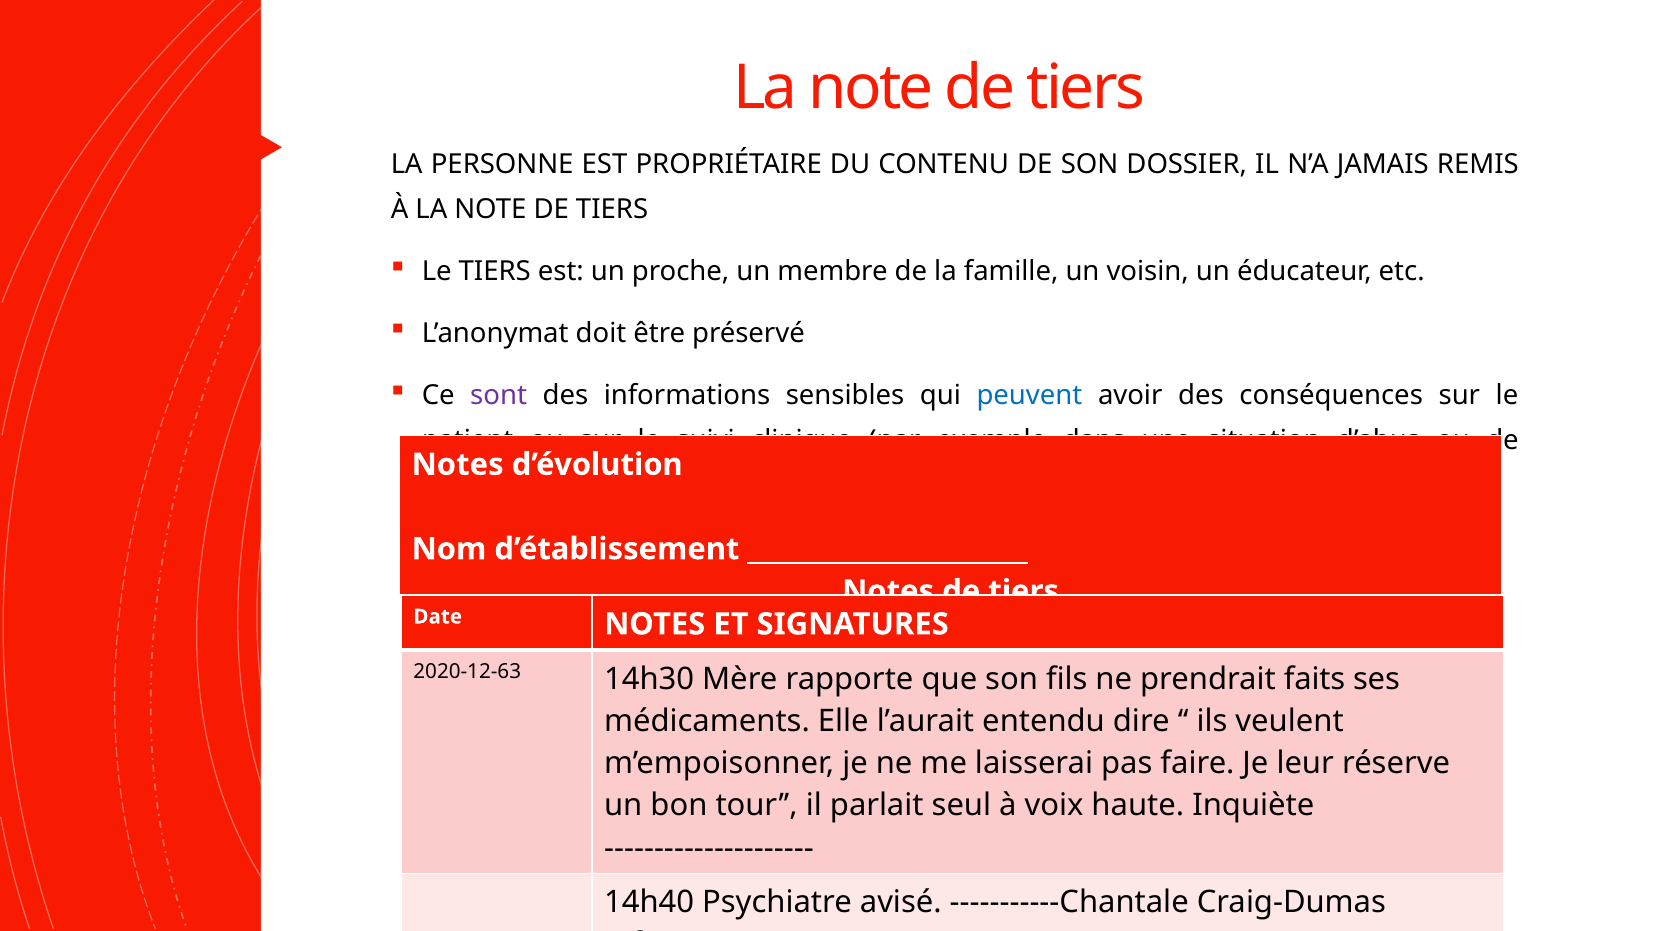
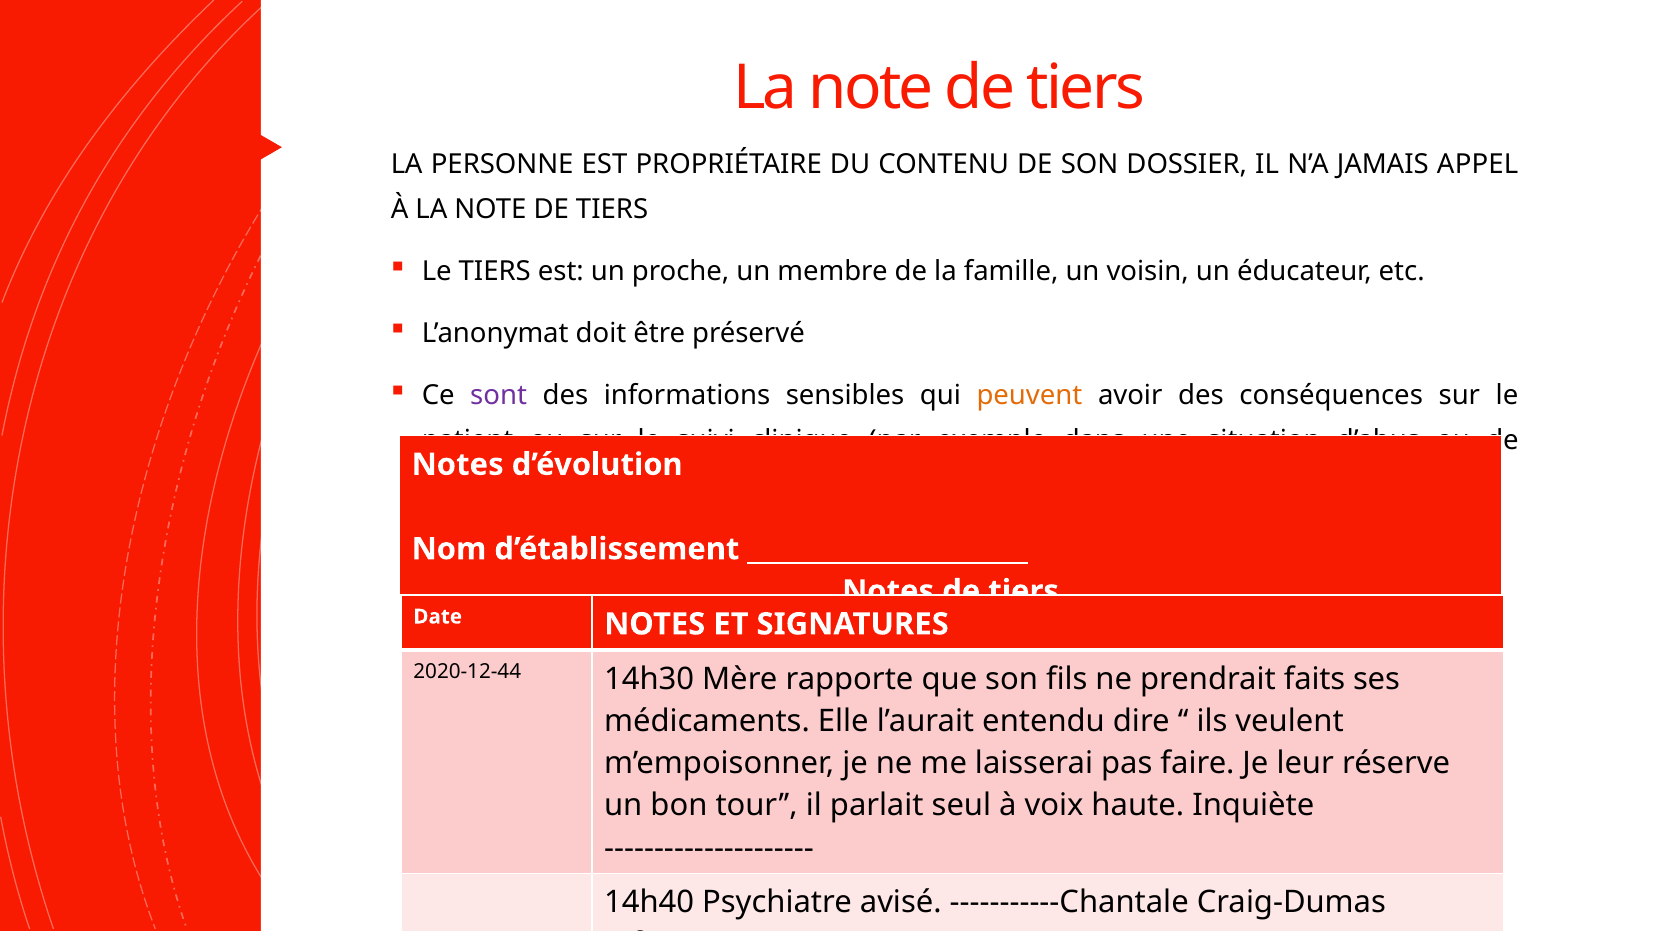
REMIS: REMIS -> APPEL (1478, 164)
peuvent colour: blue -> orange (1029, 396)
2020-12-63: 2020-12-63 -> 2020-12-44 (467, 671)
